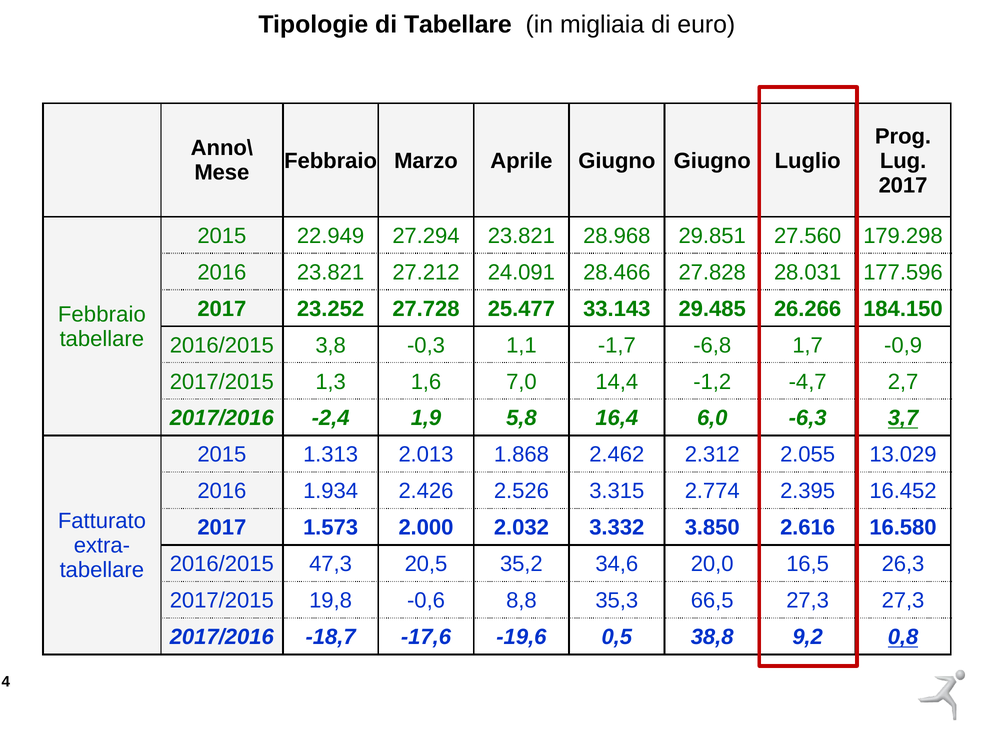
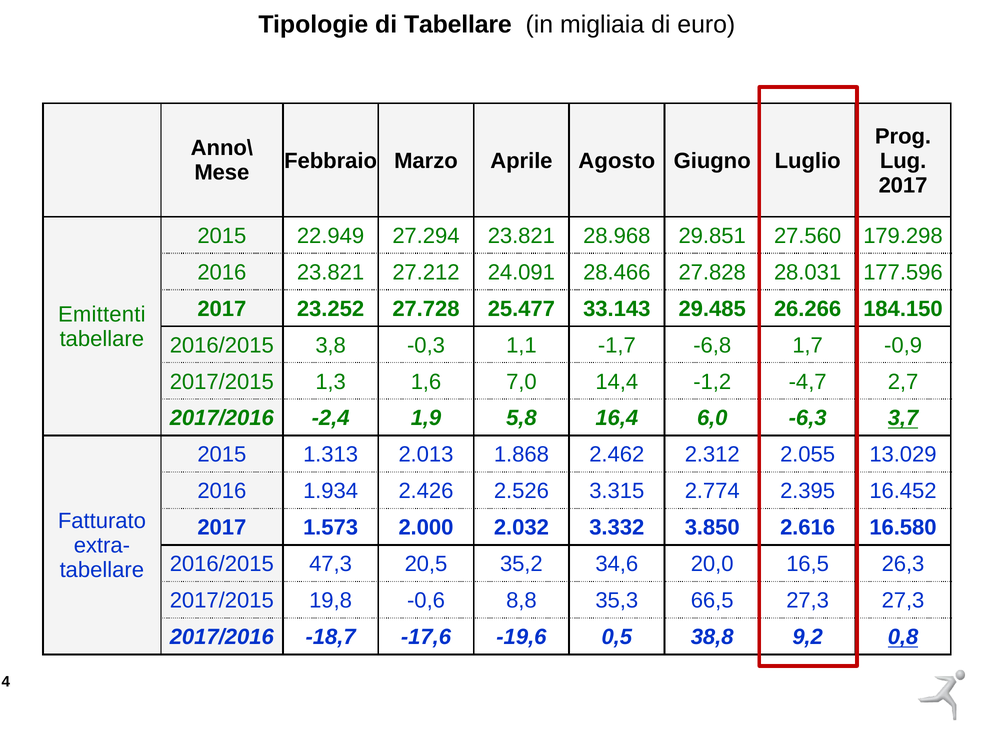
Aprile Giugno: Giugno -> Agosto (617, 161)
Febbraio: Febbraio -> Emittenti (102, 314)
